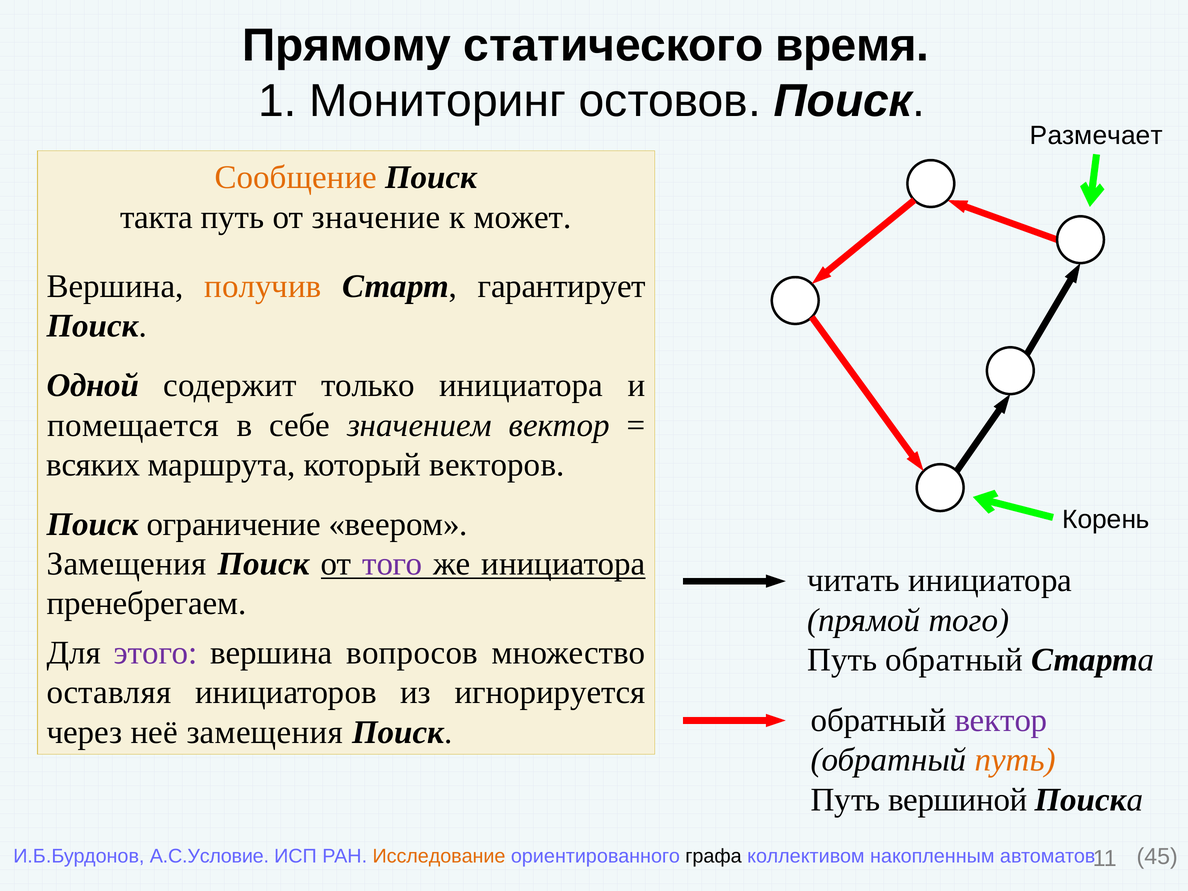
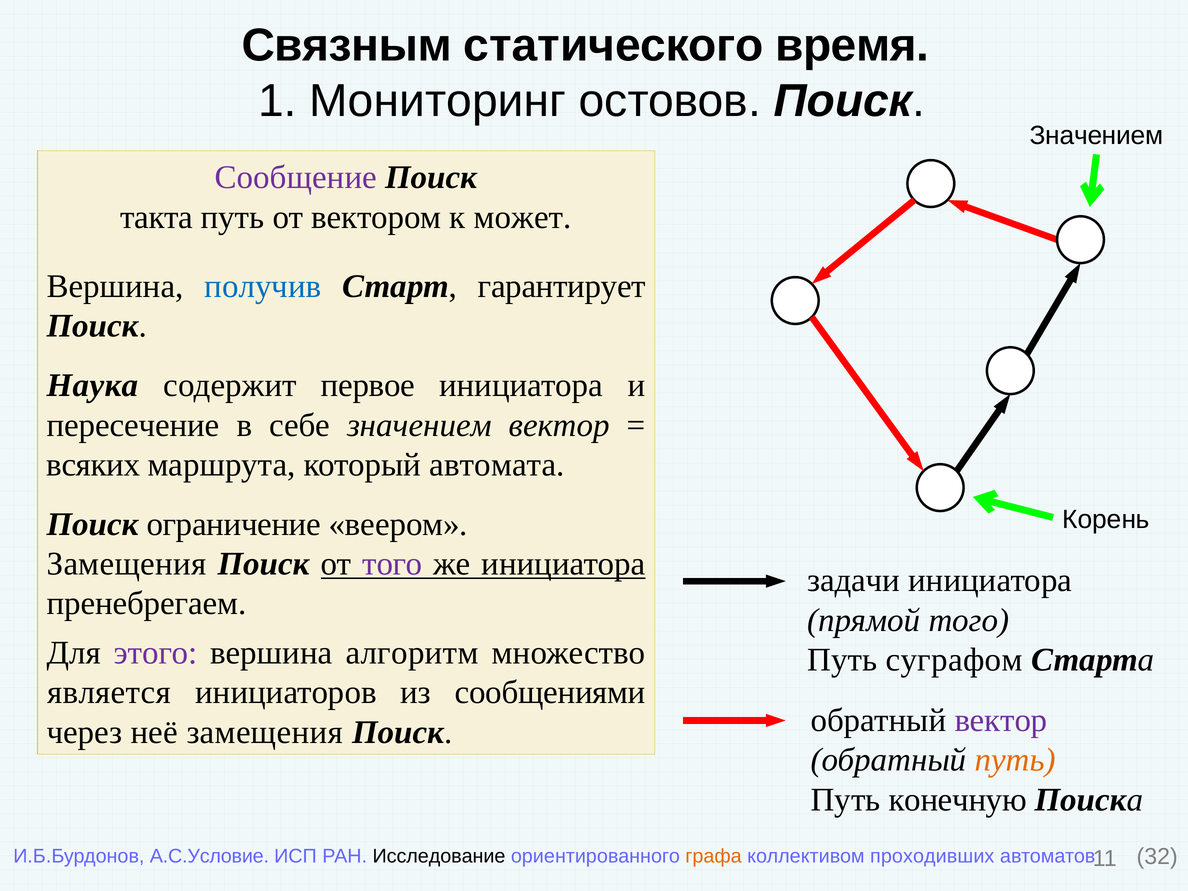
Прямому: Прямому -> Связным (347, 46)
Размечает: Размечает -> Значением (1097, 136)
Сообщение colour: orange -> purple (296, 178)
значение: значение -> вектором (376, 217)
получив colour: orange -> blue (263, 286)
Одной: Одной -> Наука (93, 385)
только: только -> первое (368, 385)
помещается: помещается -> пересечение (133, 425)
векторов: векторов -> автомата (497, 465)
читать: читать -> задачи (854, 581)
вопросов: вопросов -> алгоритм (412, 653)
Путь обратный: обратный -> суграфом (954, 660)
оставляя: оставляя -> является (109, 693)
игнорируется: игнорируется -> сообщениями (550, 693)
вершиной: вершиной -> конечную (958, 800)
Исследование colour: orange -> black (439, 856)
графа colour: black -> orange (714, 856)
накопленным: накопленным -> проходивших (932, 856)
45: 45 -> 32 (1157, 857)
